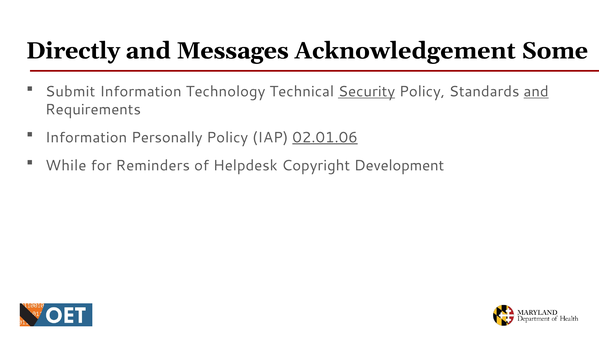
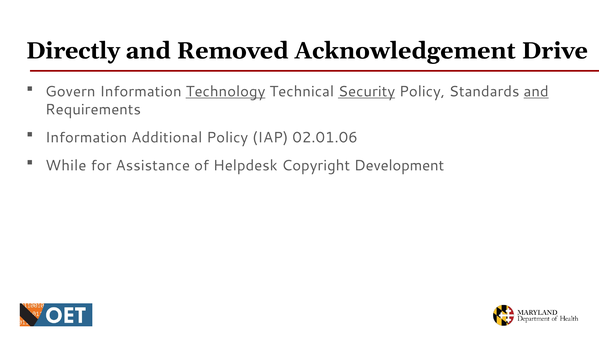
Messages: Messages -> Removed (233, 51)
Some: Some -> Drive (555, 51)
Submit: Submit -> Govern (70, 92)
Technology underline: none -> present (226, 92)
Personally: Personally -> Additional (167, 137)
02.01.06 underline: present -> none (325, 137)
Reminders: Reminders -> Assistance (153, 165)
